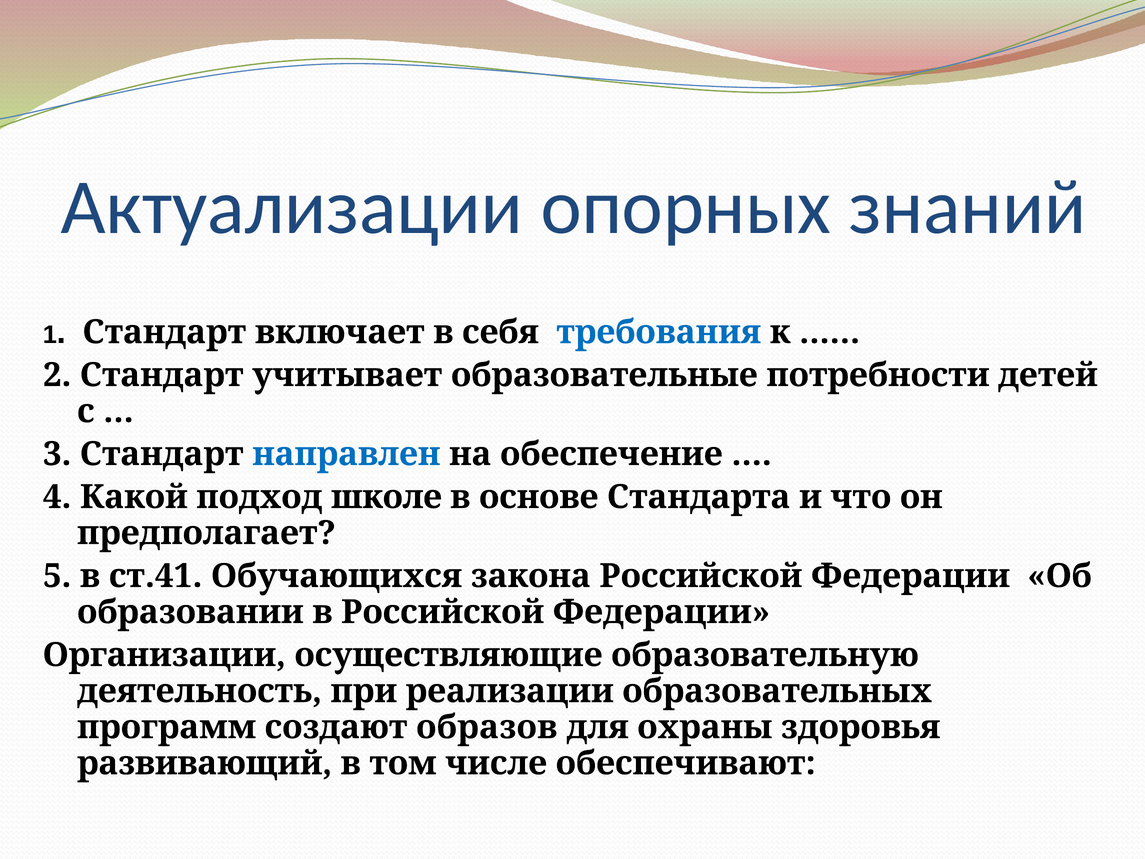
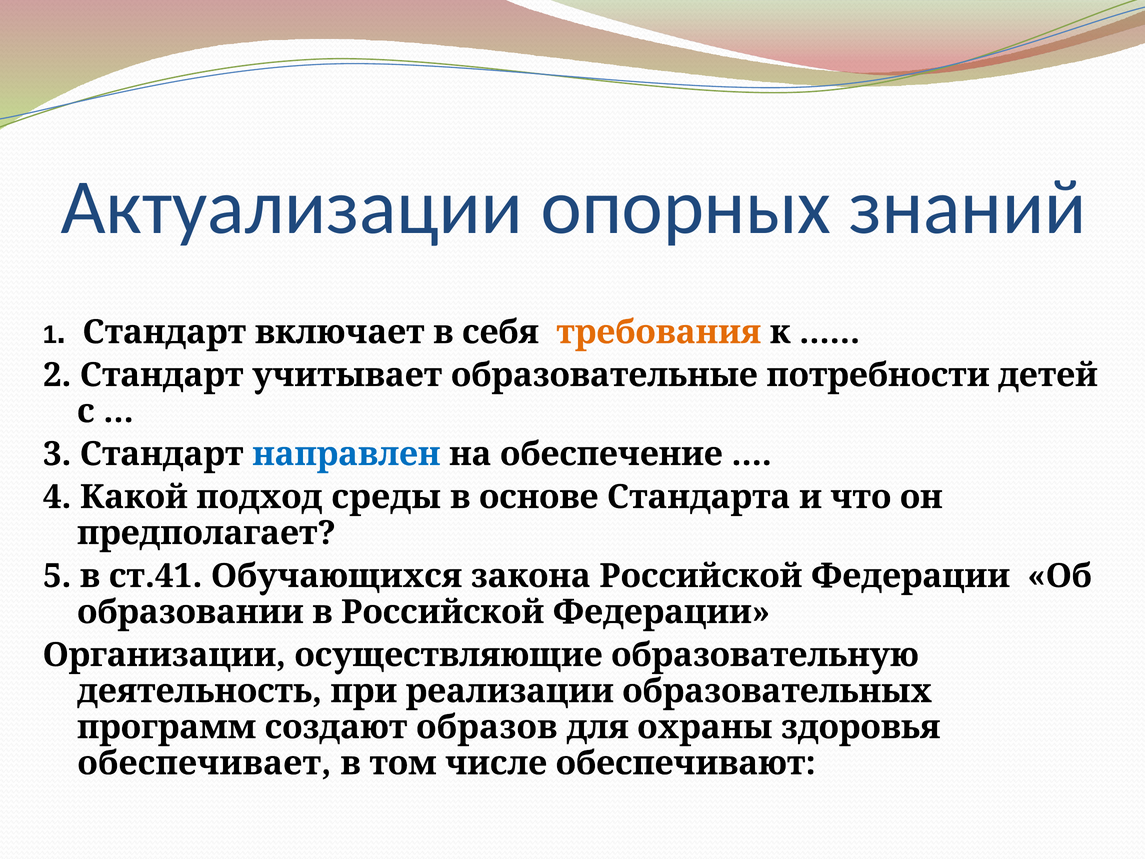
требования colour: blue -> orange (659, 332)
школе: школе -> среды (386, 497)
развивающий: развивающий -> обеспечивает (204, 763)
